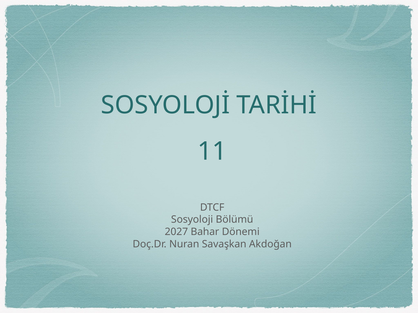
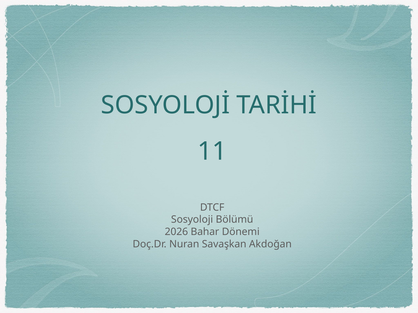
2027: 2027 -> 2026 (176, 232)
